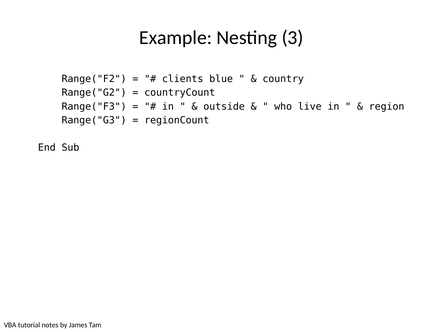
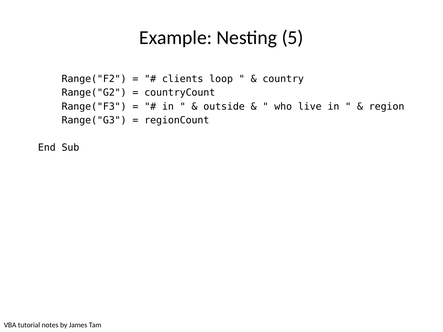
3: 3 -> 5 (293, 38)
blue: blue -> loop (221, 79)
